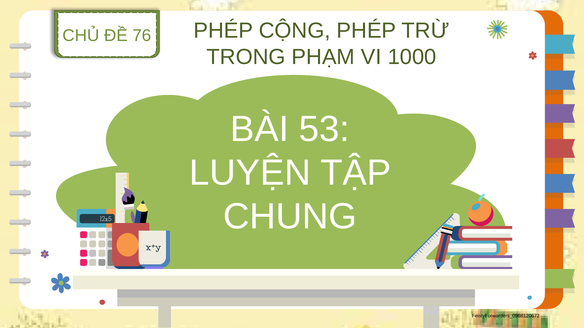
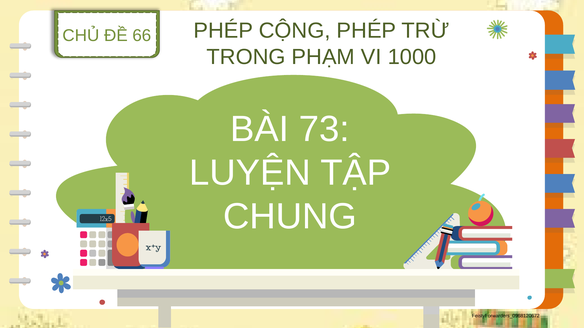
76: 76 -> 66 (142, 36)
53: 53 -> 73 (324, 129)
